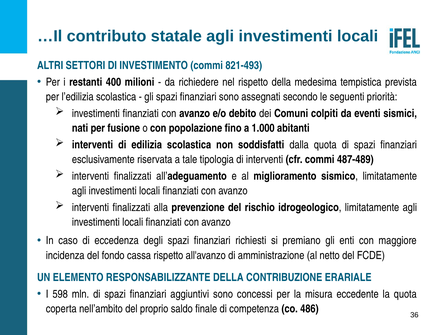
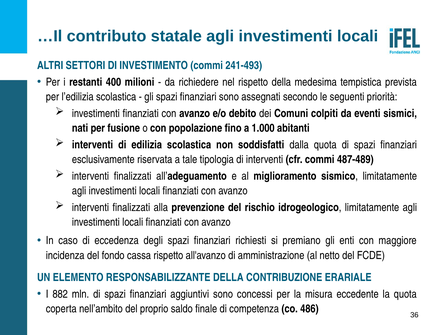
821-493: 821-493 -> 241-493 (244, 65)
598: 598 -> 882 (60, 294)
